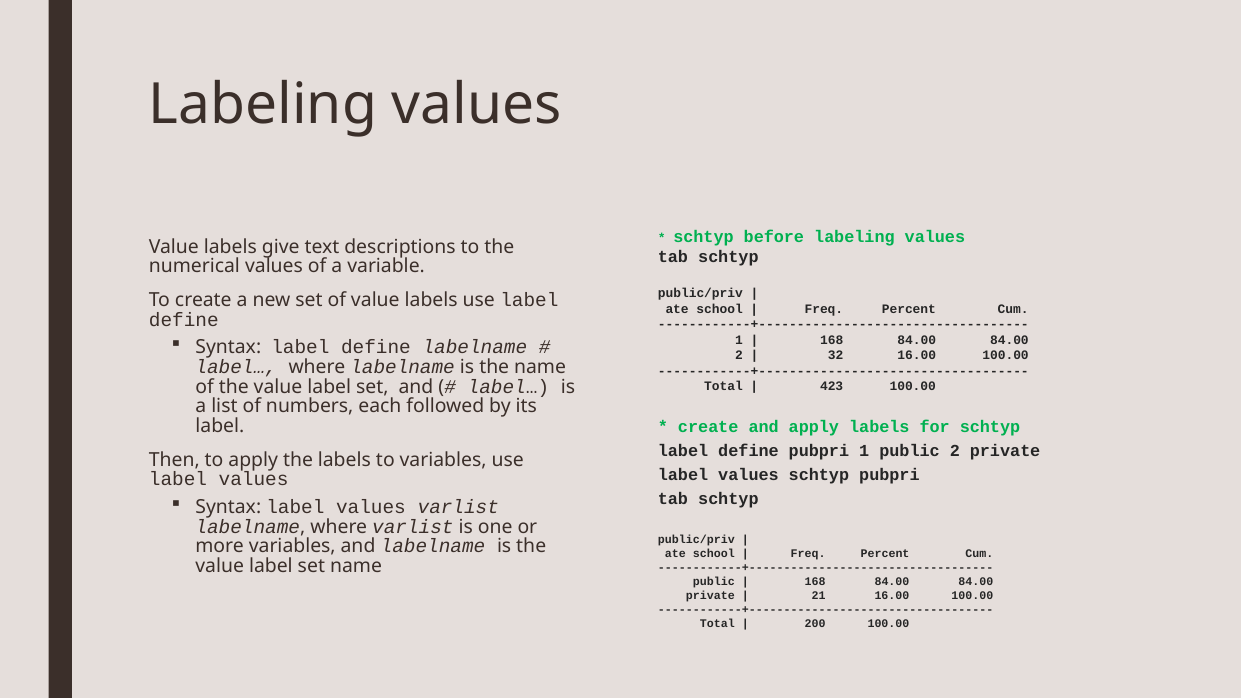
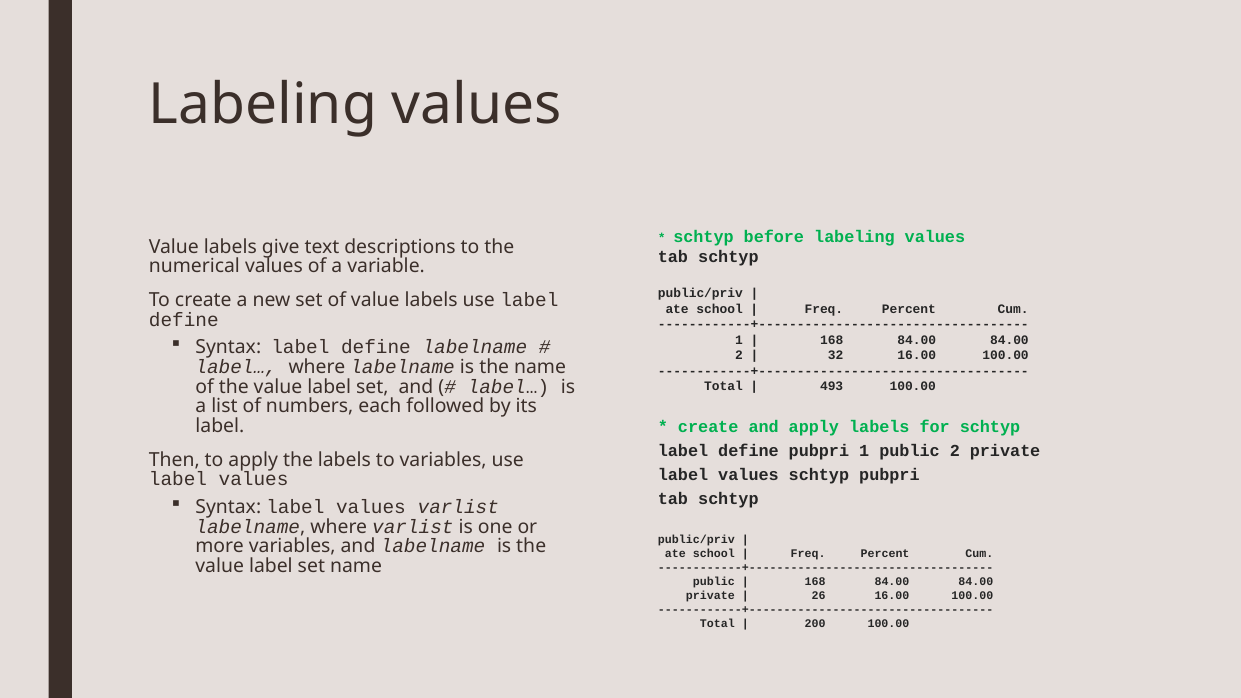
423: 423 -> 493 (832, 387)
21: 21 -> 26 (819, 595)
